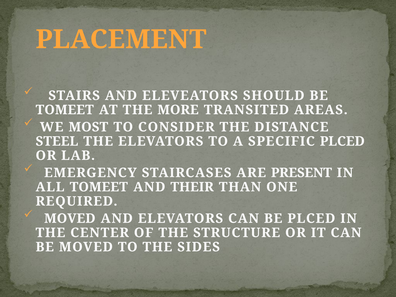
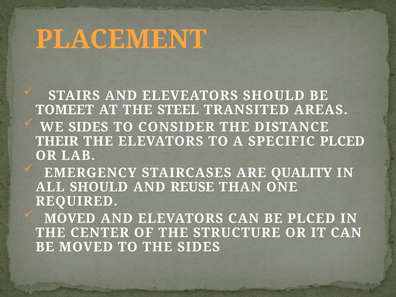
MORE: MORE -> STEEL (178, 110)
WE MOST: MOST -> SIDES (88, 127)
STEEL: STEEL -> THEIR (57, 141)
PRESENT: PRESENT -> QUALITY (301, 173)
ALL TOMEET: TOMEET -> SHOULD (99, 187)
THEIR: THEIR -> REUSE (192, 187)
